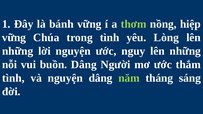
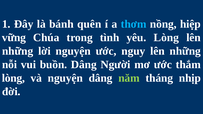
bánh vững: vững -> quên (89, 24)
thơm colour: light green -> light blue (134, 24)
tình: tình -> lòng (13, 78)
sáng: sáng -> nhịp (190, 78)
